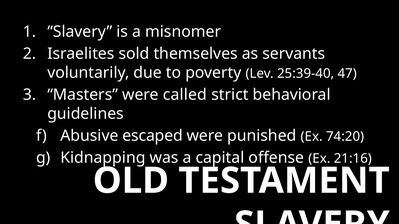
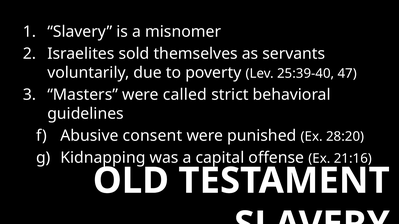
escaped: escaped -> consent (152, 136)
74:20: 74:20 -> 28:20 (345, 137)
